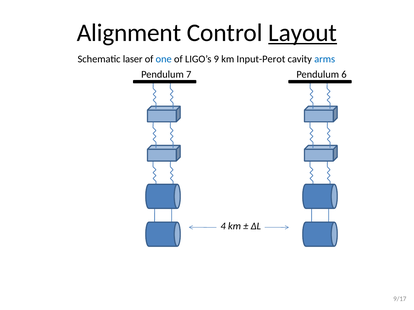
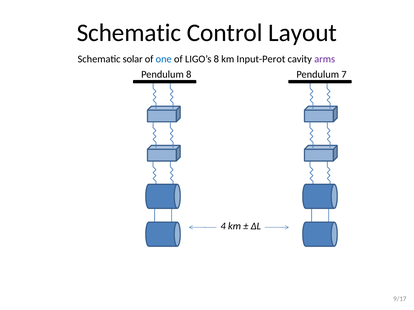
Alignment: Alignment -> Schematic (129, 33)
Layout underline: present -> none (303, 33)
laser: laser -> solar (133, 59)
LIGO’s 9: 9 -> 8 (216, 59)
arms colour: blue -> purple (325, 59)
Pendulum 7: 7 -> 8 (189, 75)
6: 6 -> 7 (344, 75)
